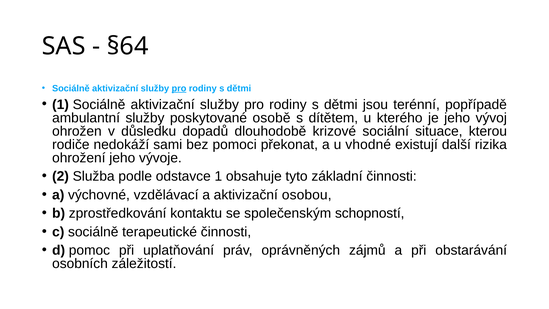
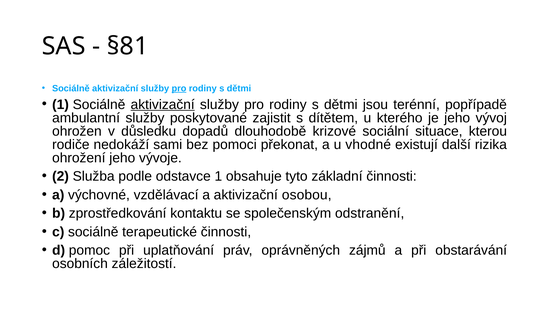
§64: §64 -> §81 (128, 46)
aktivizační underline: none -> present (163, 104)
osobě: osobě -> zajistit (272, 118)
schopností: schopností -> odstranění (370, 213)
